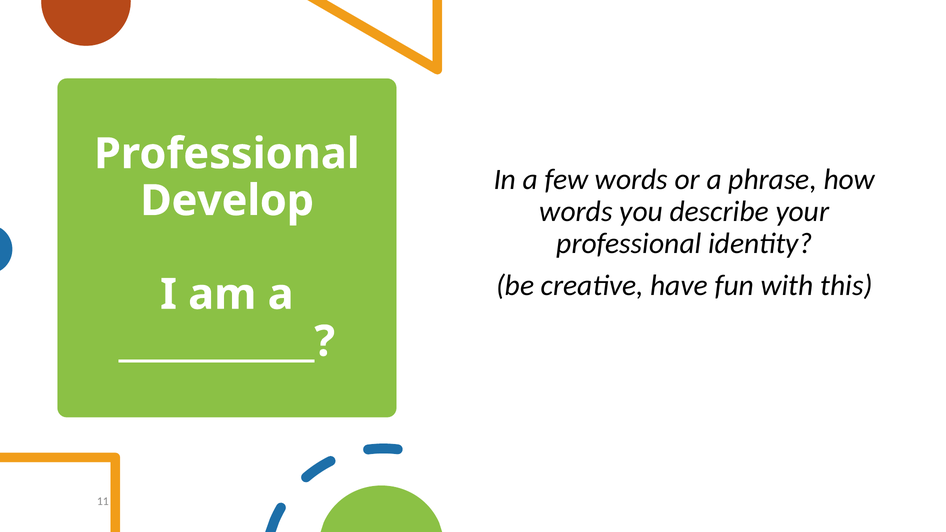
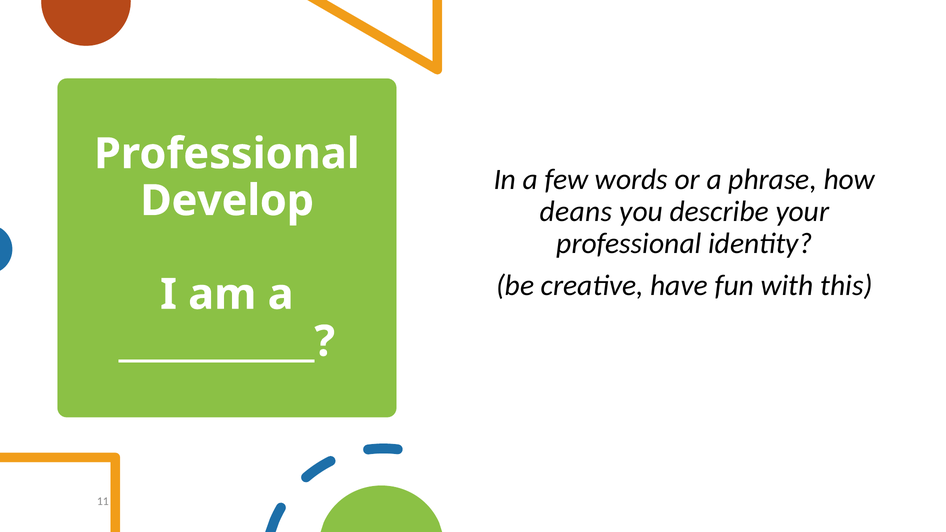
words: words -> deans (576, 212)
